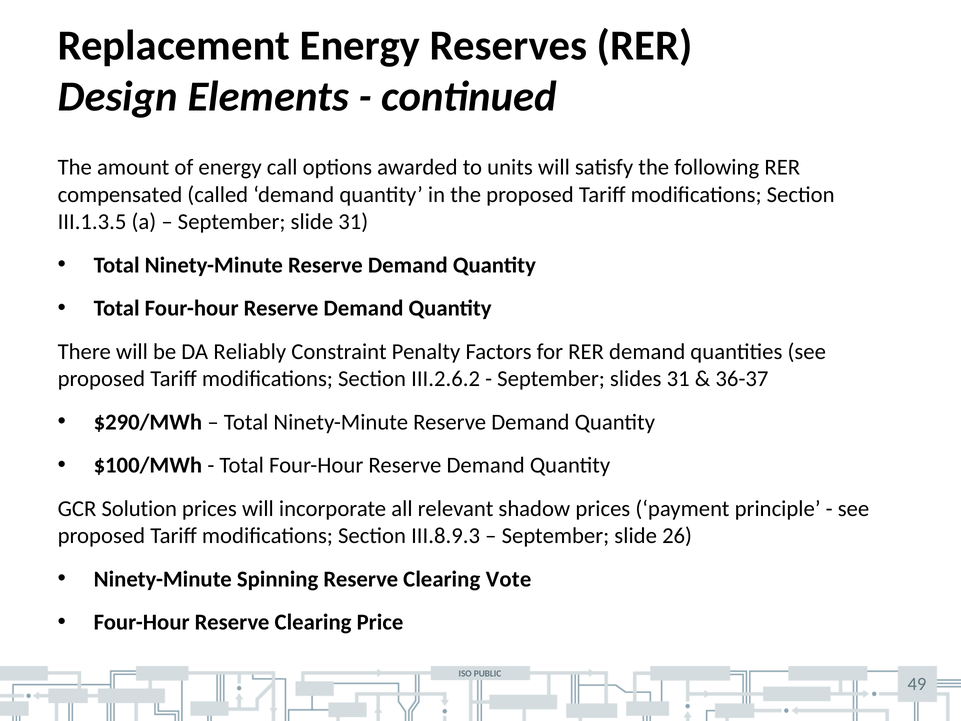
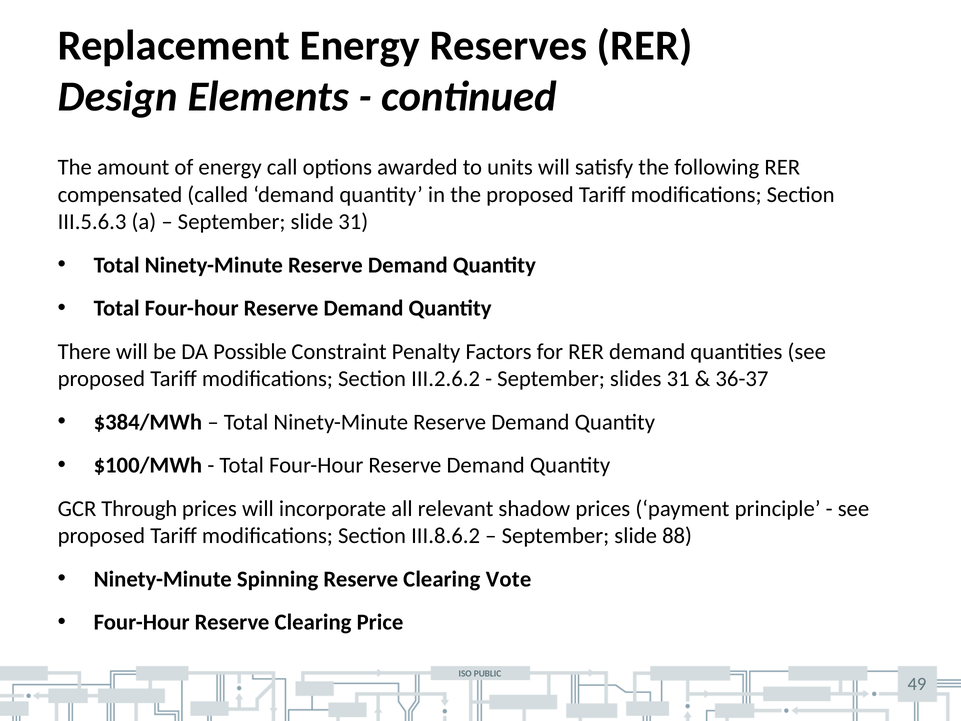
III.1.3.5: III.1.3.5 -> III.5.6.3 (92, 222)
Reliably: Reliably -> Possible (250, 352)
$290/MWh: $290/MWh -> $384/MWh (148, 422)
Solution: Solution -> Through (139, 509)
III.8.9.3: III.8.9.3 -> III.8.6.2 (446, 536)
26: 26 -> 88 (677, 536)
